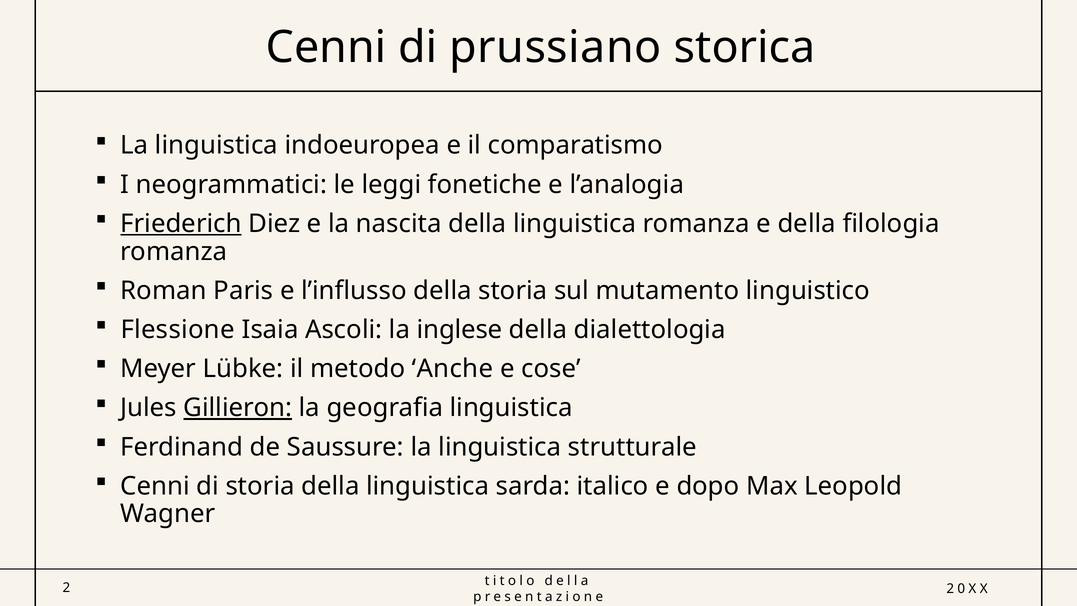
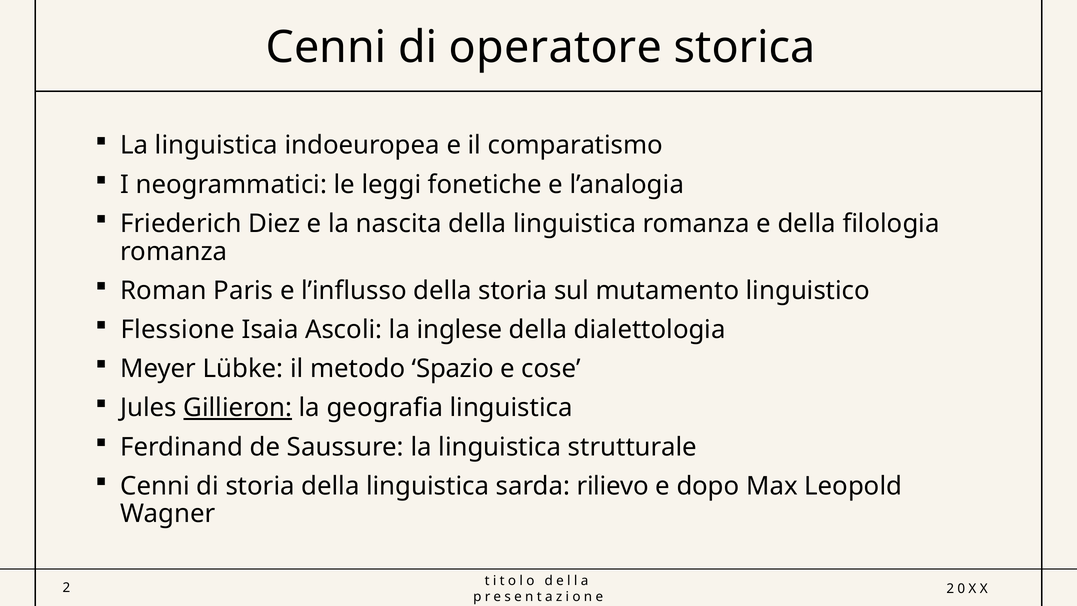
prussiano: prussiano -> operatore (555, 47)
Friederich underline: present -> none (181, 224)
Anche: Anche -> Spazio (453, 369)
italico: italico -> rilievo (613, 486)
